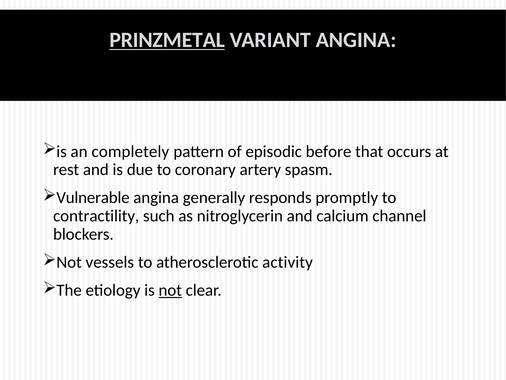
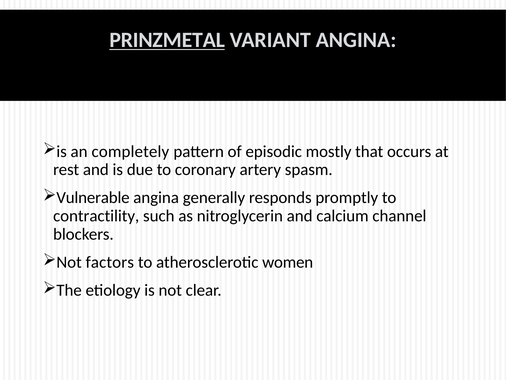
before: before -> mostly (329, 151)
vessels: vessels -> factors (110, 262)
activity: activity -> women (288, 262)
not underline: present -> none (170, 290)
